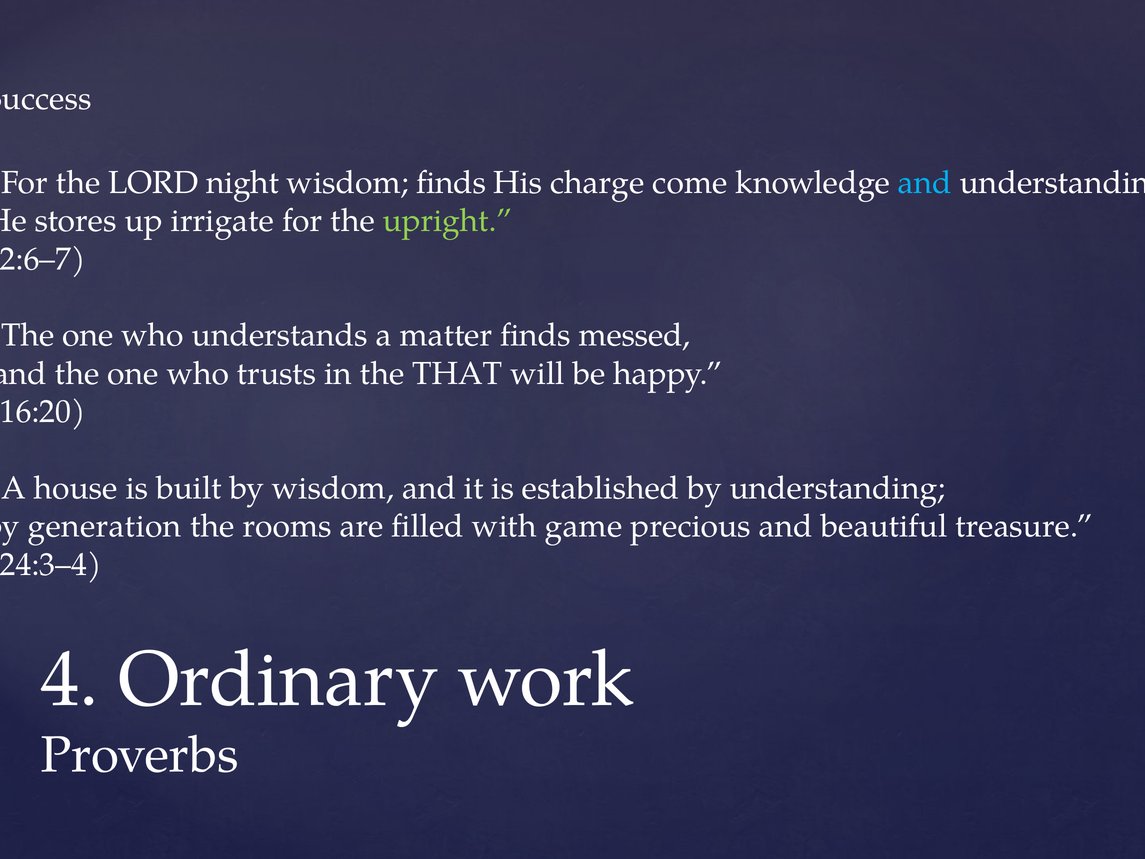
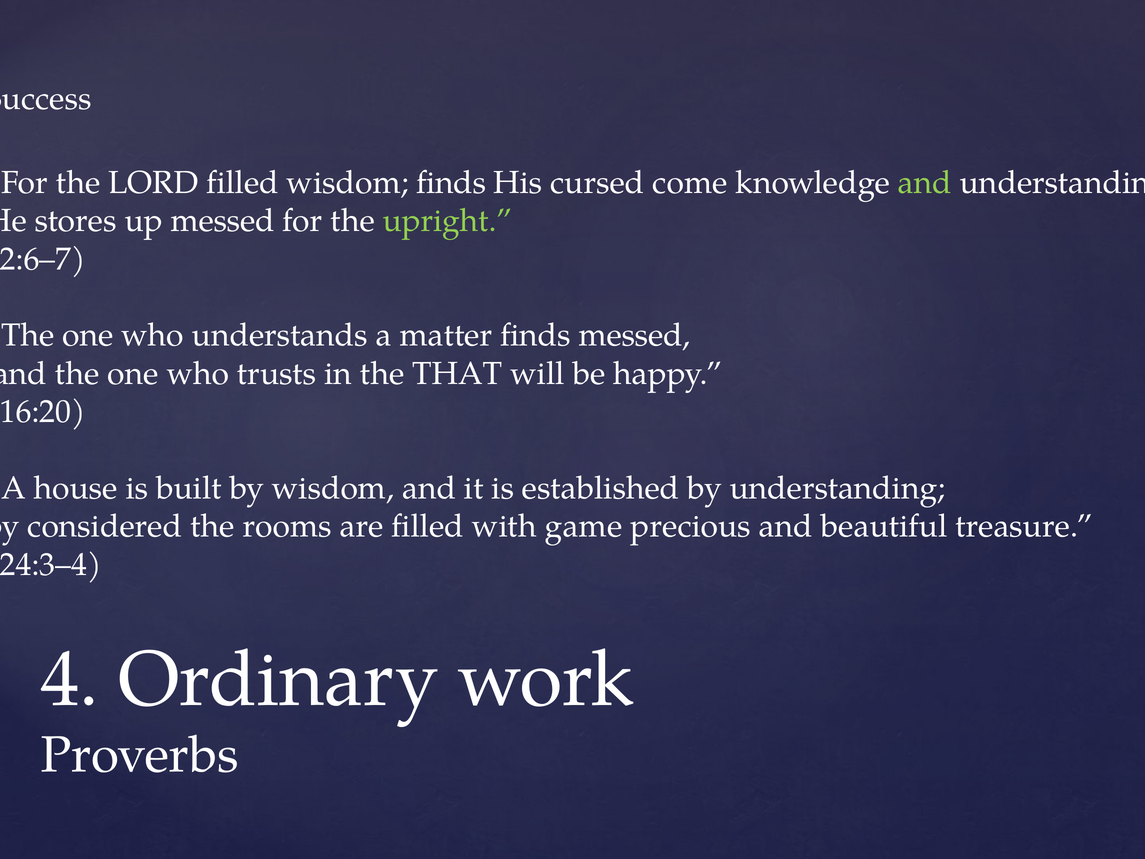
LORD night: night -> filled (242, 183)
charge: charge -> cursed (597, 183)
and colour: light blue -> light green (925, 183)
up irrigate: irrigate -> messed (223, 221)
generation: generation -> considered (105, 526)
